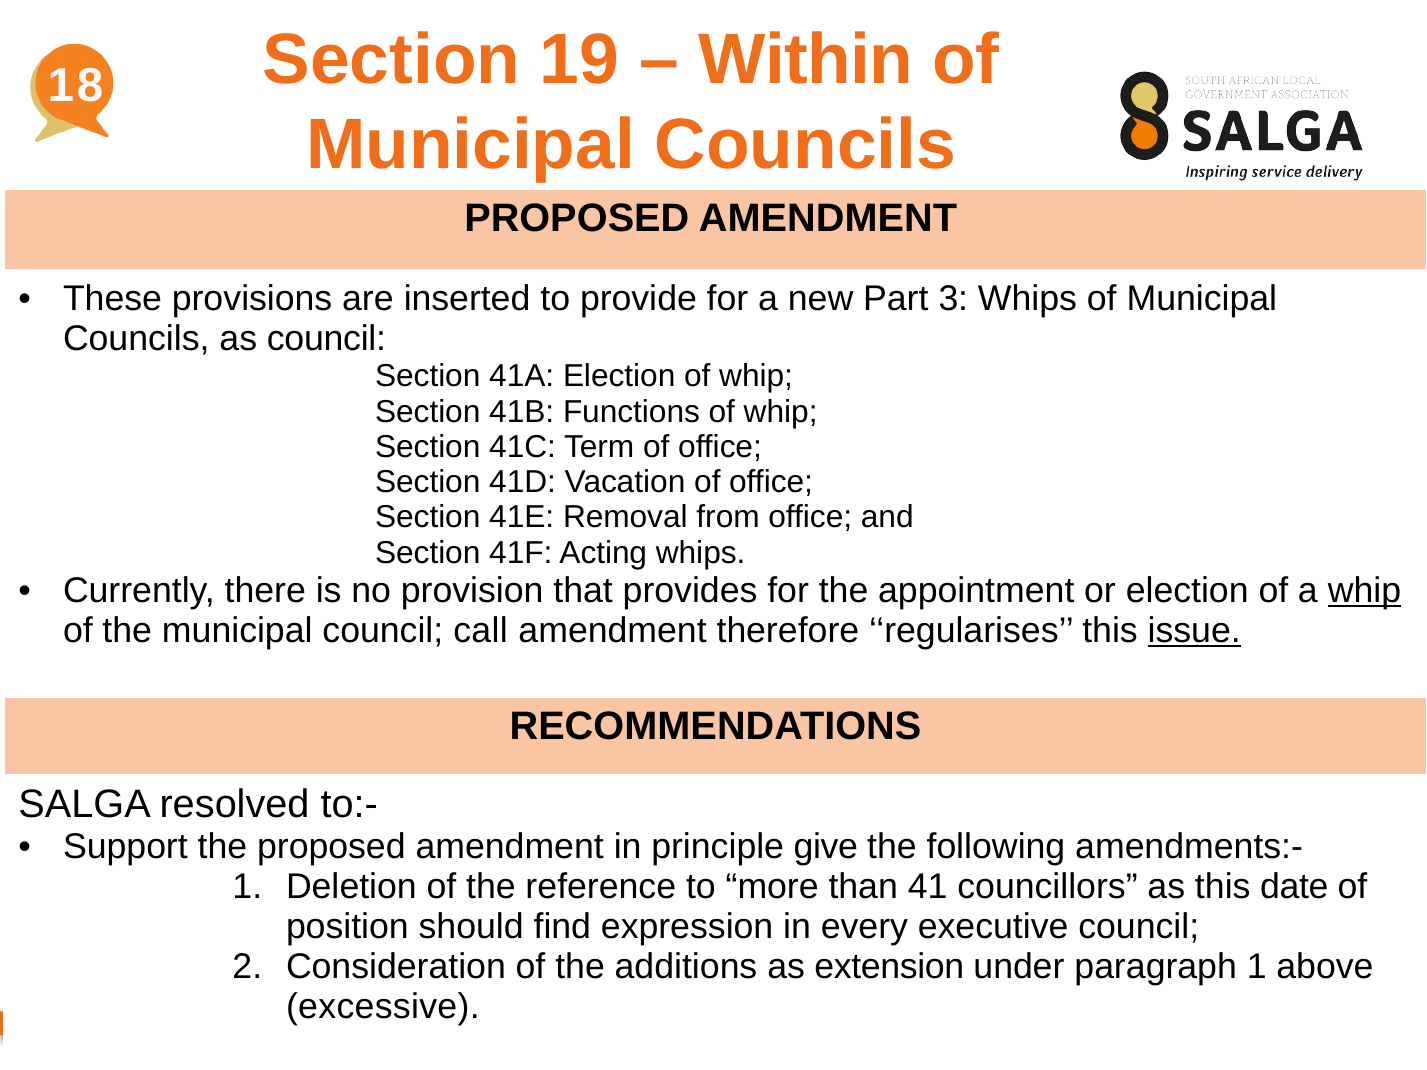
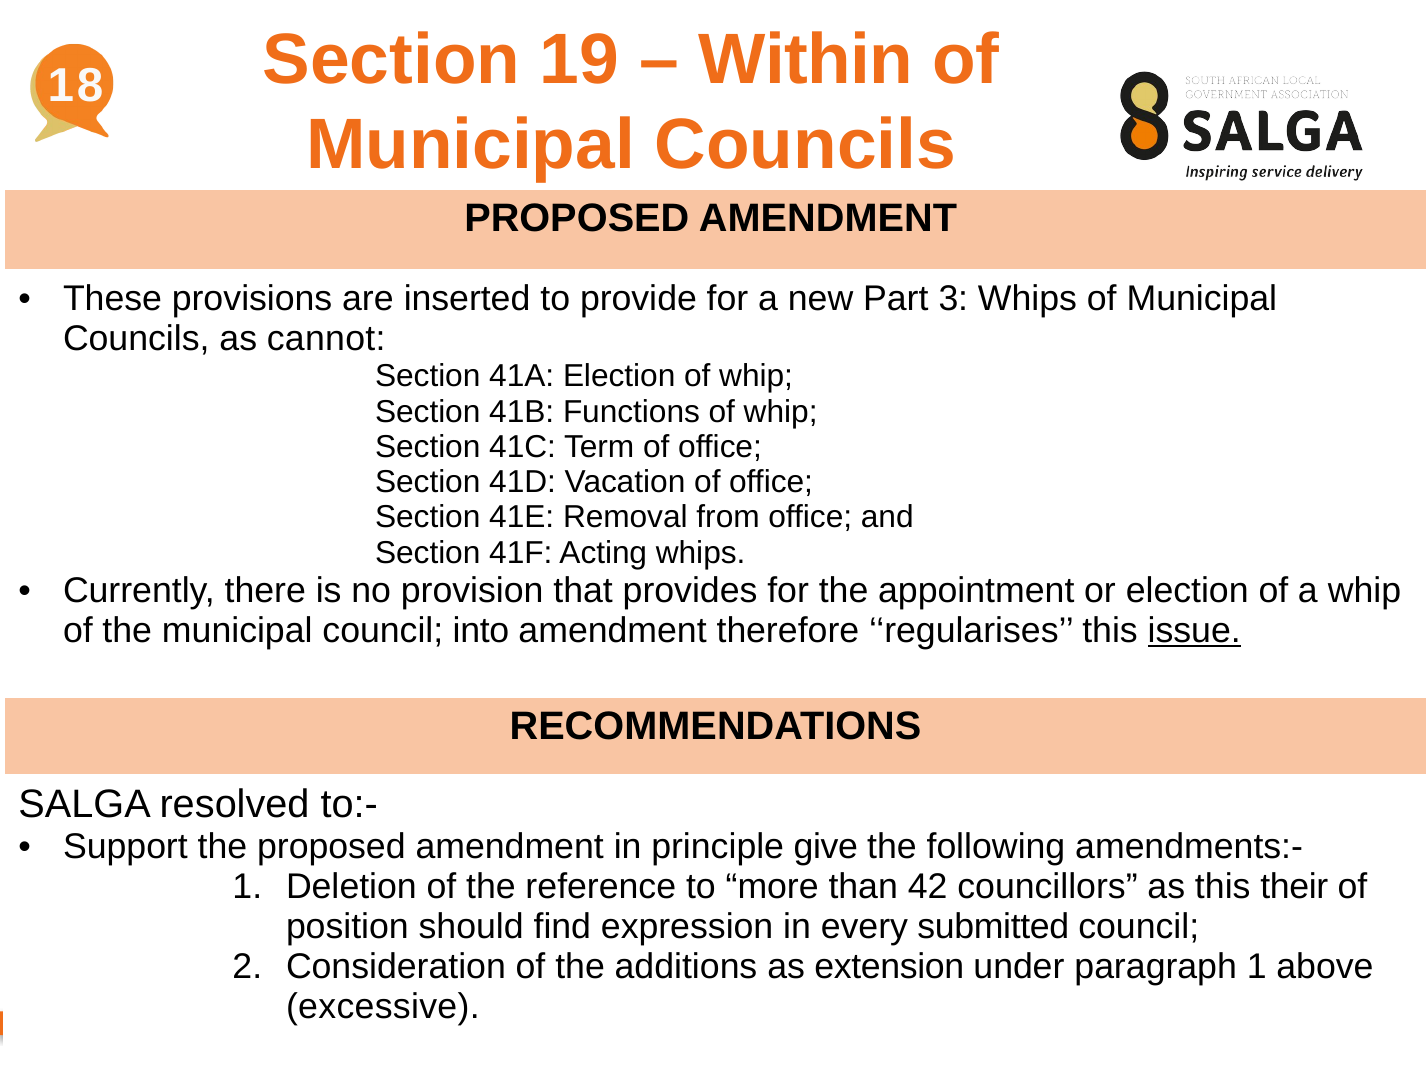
as council: council -> cannot (326, 339)
whip underline: present -> none (1365, 590)
call: call -> into (481, 630)
41: 41 -> 42 (928, 887)
date: date -> their (1294, 887)
executive: executive -> submitted (993, 927)
